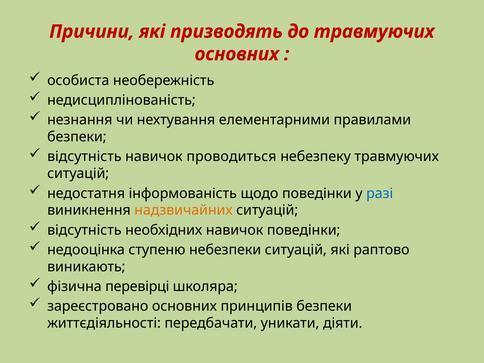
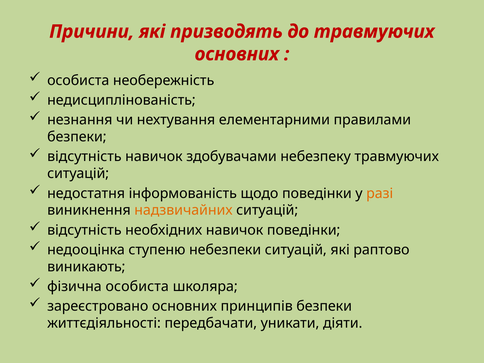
проводиться: проводиться -> здобувачами (232, 157)
разі colour: blue -> orange (380, 193)
фізична перевірці: перевірці -> особиста (137, 287)
